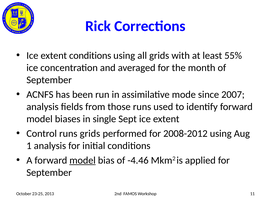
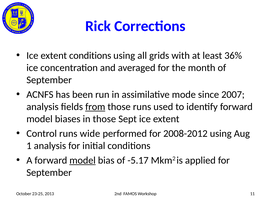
55%: 55% -> 36% (233, 56)
from underline: none -> present (95, 107)
in single: single -> those (104, 119)
runs grids: grids -> wide (90, 134)
-4.46: -4.46 -> -5.17 (138, 160)
